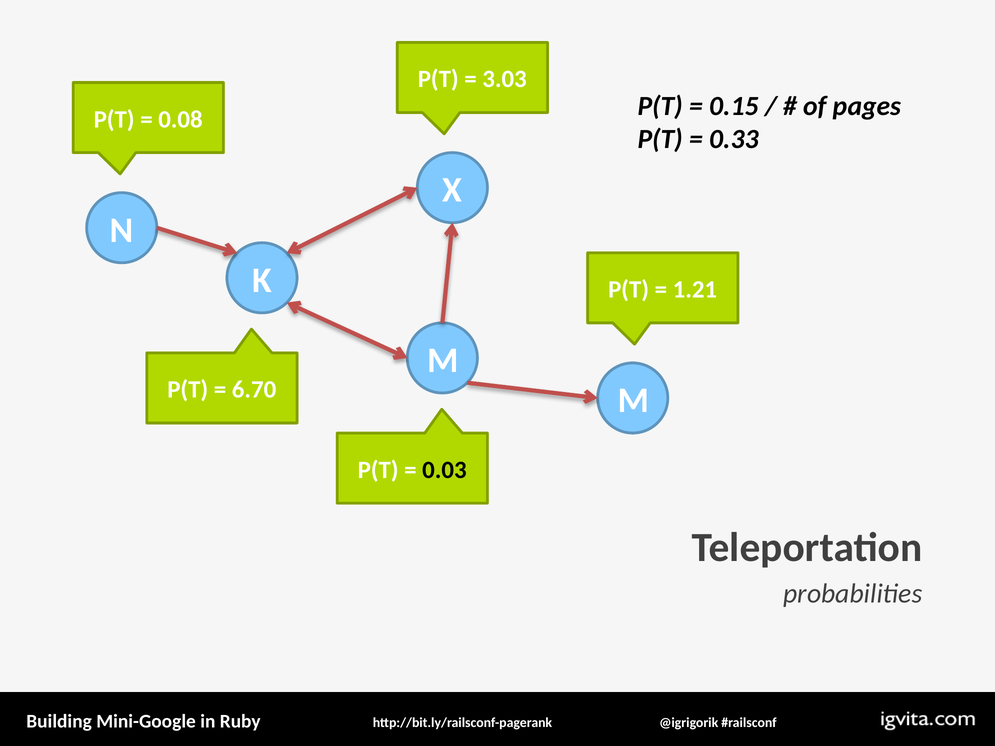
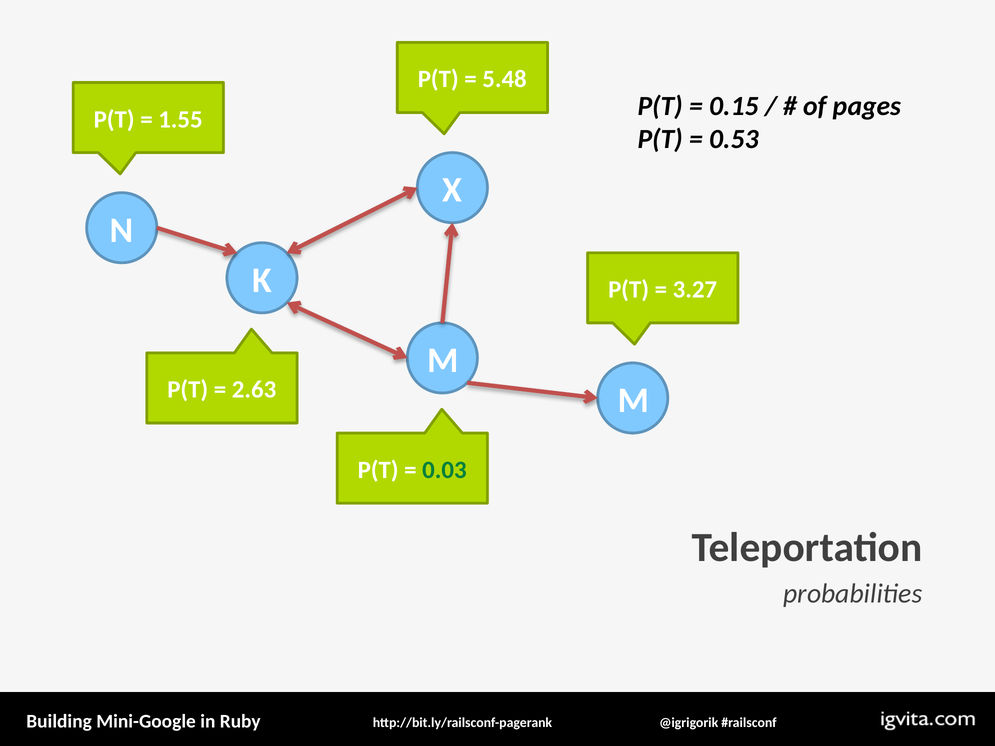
3.03: 3.03 -> 5.48 (504, 79)
0.08: 0.08 -> 1.55 (180, 119)
0.33: 0.33 -> 0.53 (734, 139)
1.21: 1.21 -> 3.27 (695, 290)
6.70: 6.70 -> 2.63 (254, 390)
0.03 colour: black -> green (444, 470)
